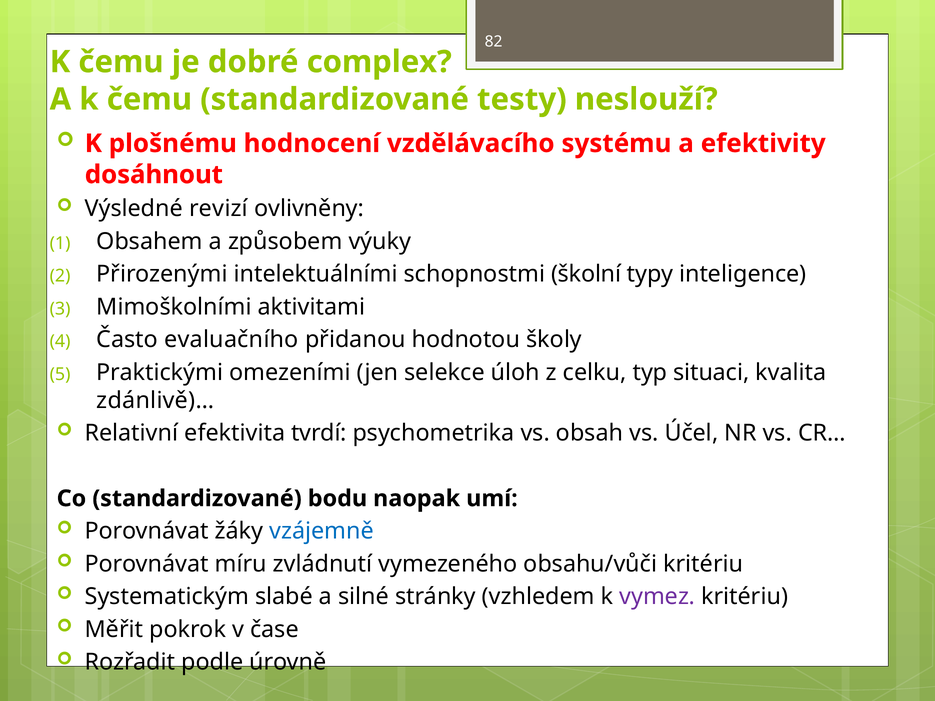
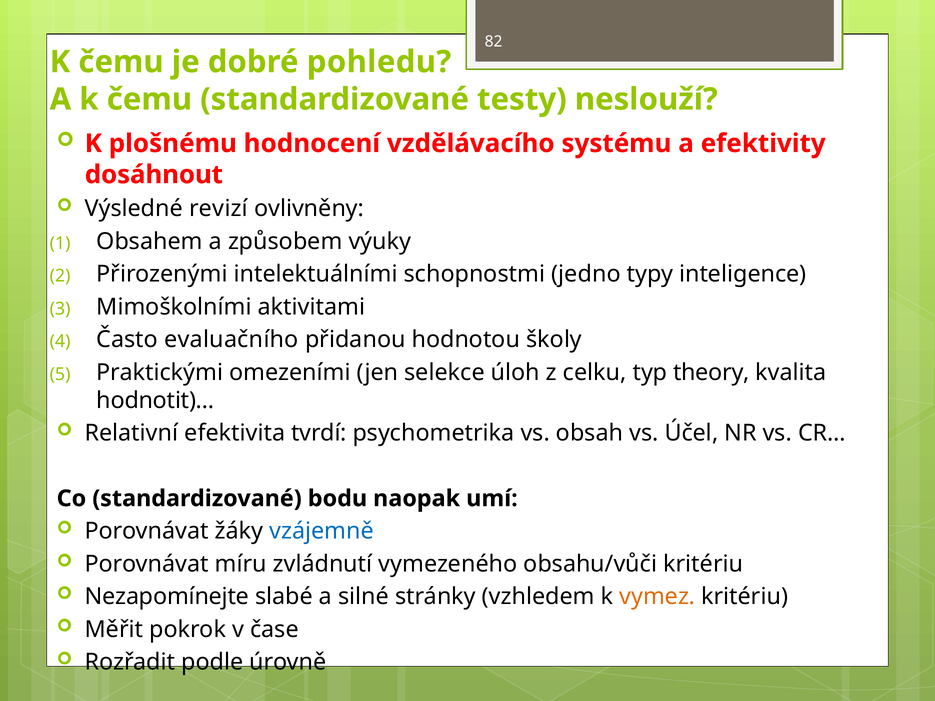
complex: complex -> pohledu (379, 62)
školní: školní -> jedno (586, 274)
situaci: situaci -> theory (711, 372)
zdánlivě)…: zdánlivě)… -> hodnotit)… (155, 400)
Systematickým: Systematickým -> Nezapomínejte (167, 597)
vymez colour: purple -> orange (657, 597)
